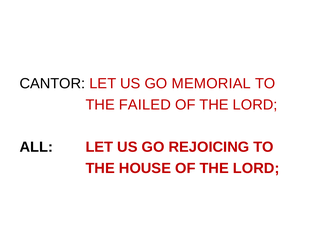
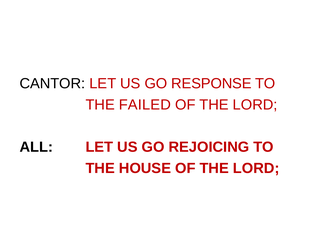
MEMORIAL: MEMORIAL -> RESPONSE (211, 83)
